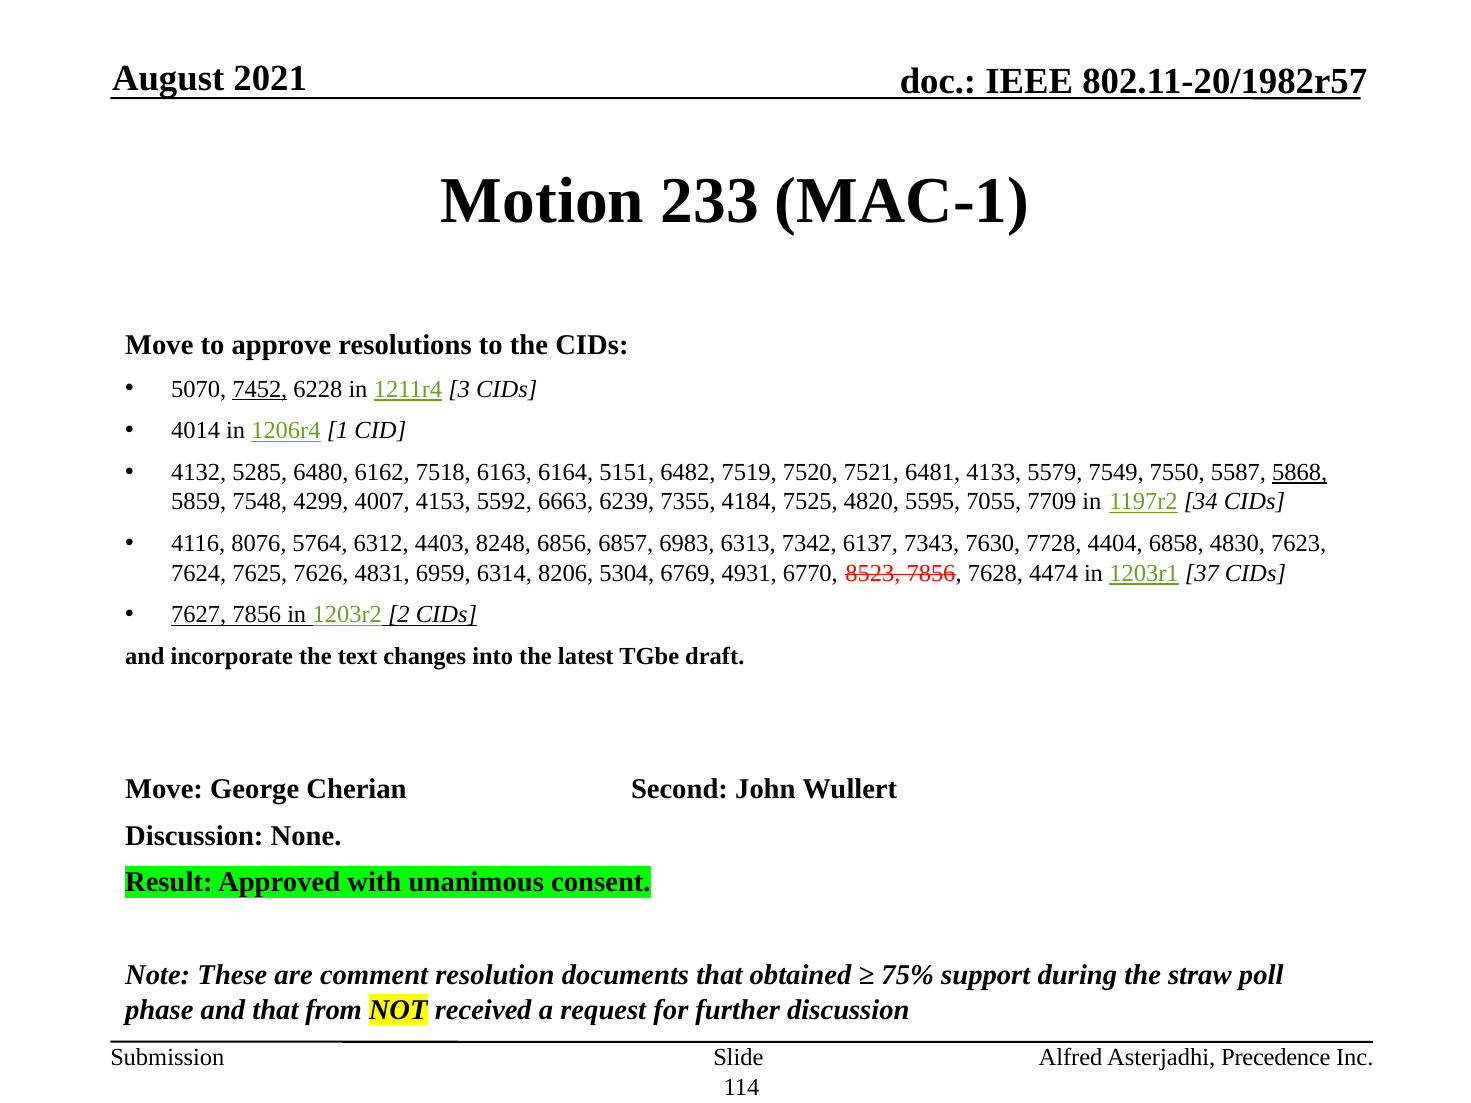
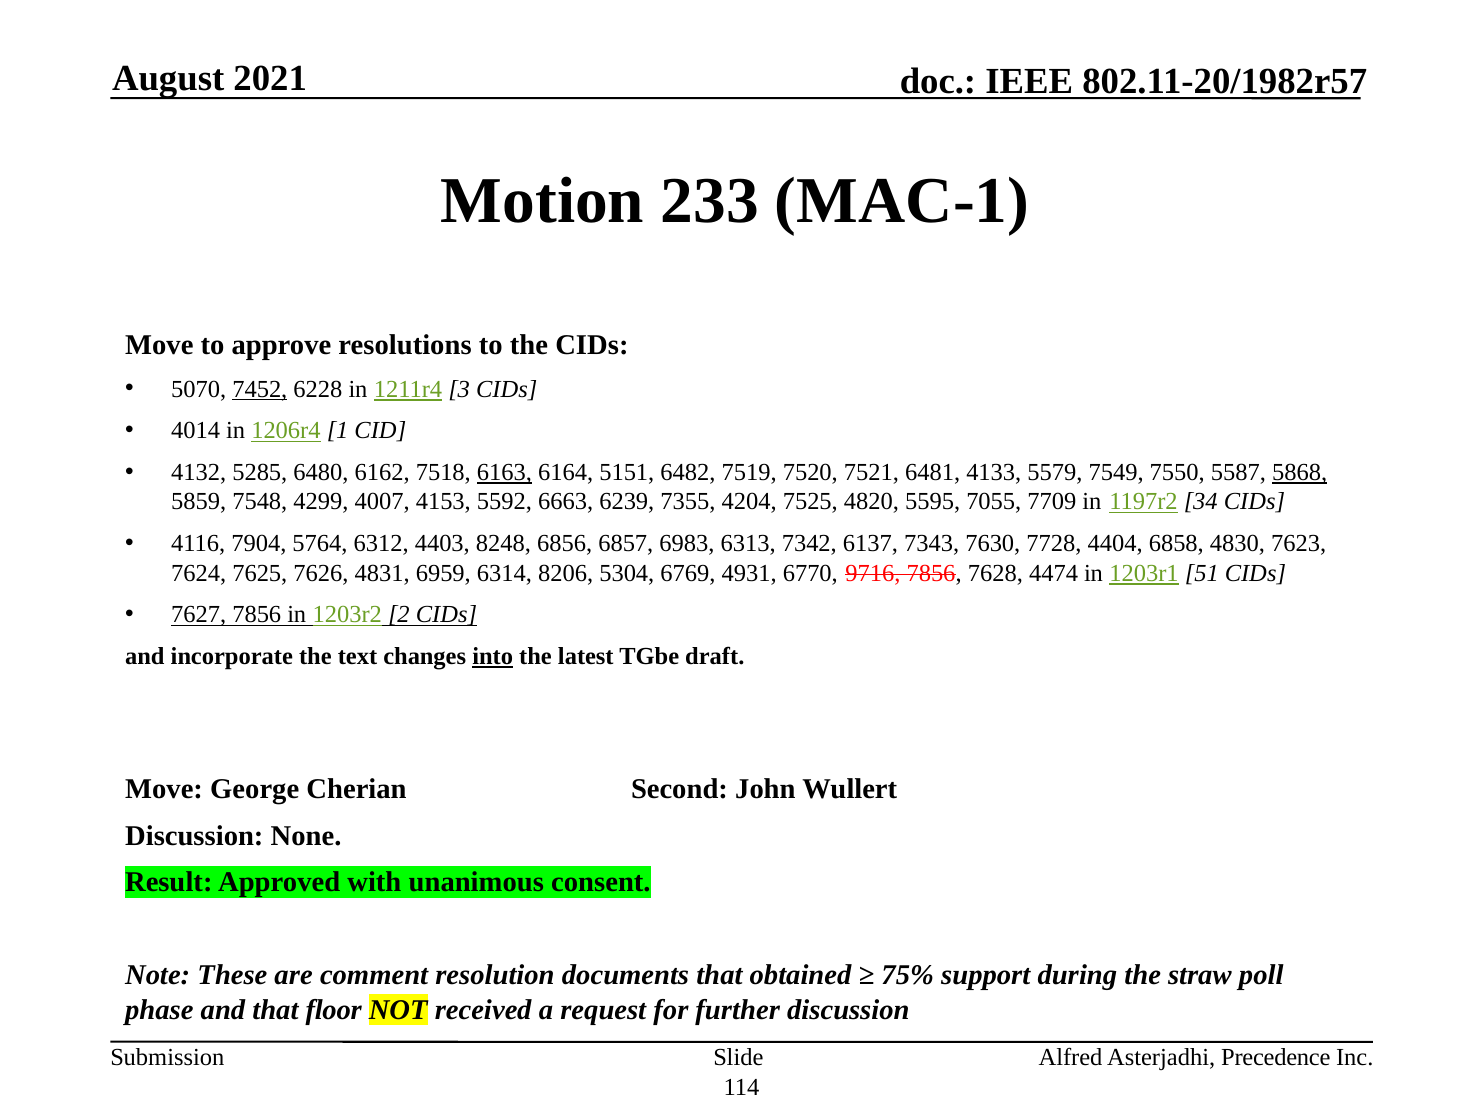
6163 underline: none -> present (504, 473)
4184: 4184 -> 4204 (749, 502)
8076: 8076 -> 7904 (259, 544)
8523: 8523 -> 9716 (873, 573)
37: 37 -> 51 (1202, 573)
into underline: none -> present (493, 656)
from: from -> floor (334, 1010)
